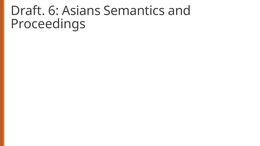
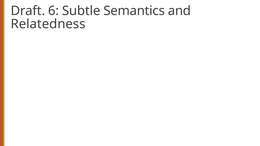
Asians: Asians -> Subtle (81, 11)
Proceedings: Proceedings -> Relatedness (48, 24)
